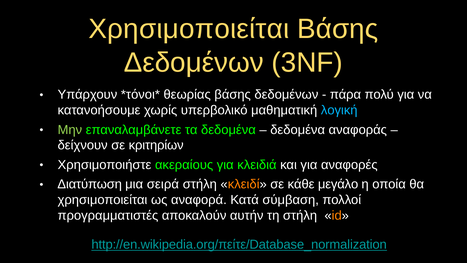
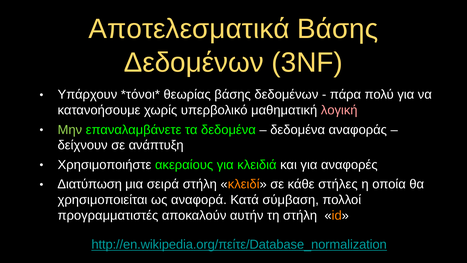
Χρησιμοποιείται: Χρησιμοποιείται -> Αποτελεσματικά (189, 29)
λογική colour: light blue -> pink (339, 110)
κριτηρίων: κριτηρίων -> ανάπτυξη (156, 145)
μεγάλο: μεγάλο -> στήλες (338, 184)
